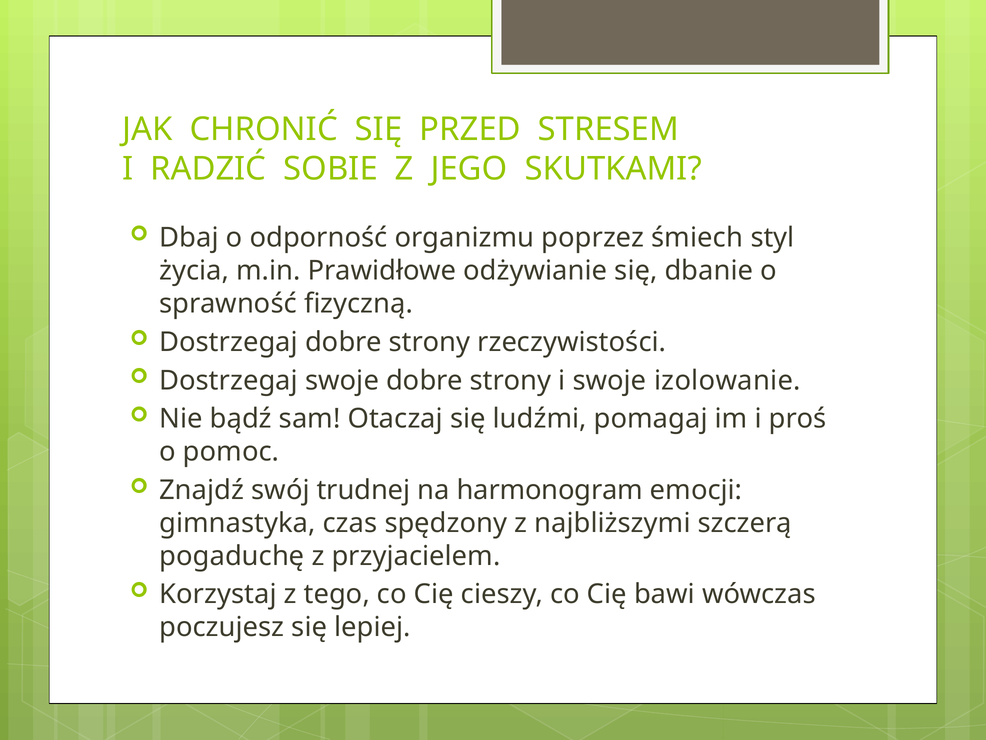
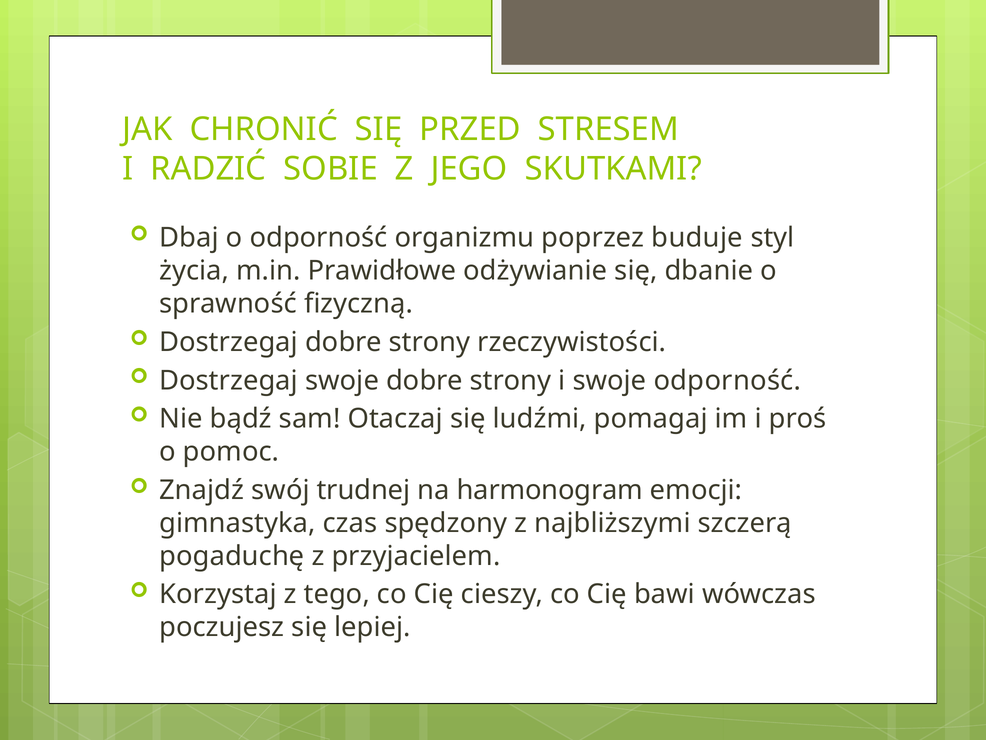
śmiech: śmiech -> buduje (697, 238)
swoje izolowanie: izolowanie -> odporność (727, 380)
